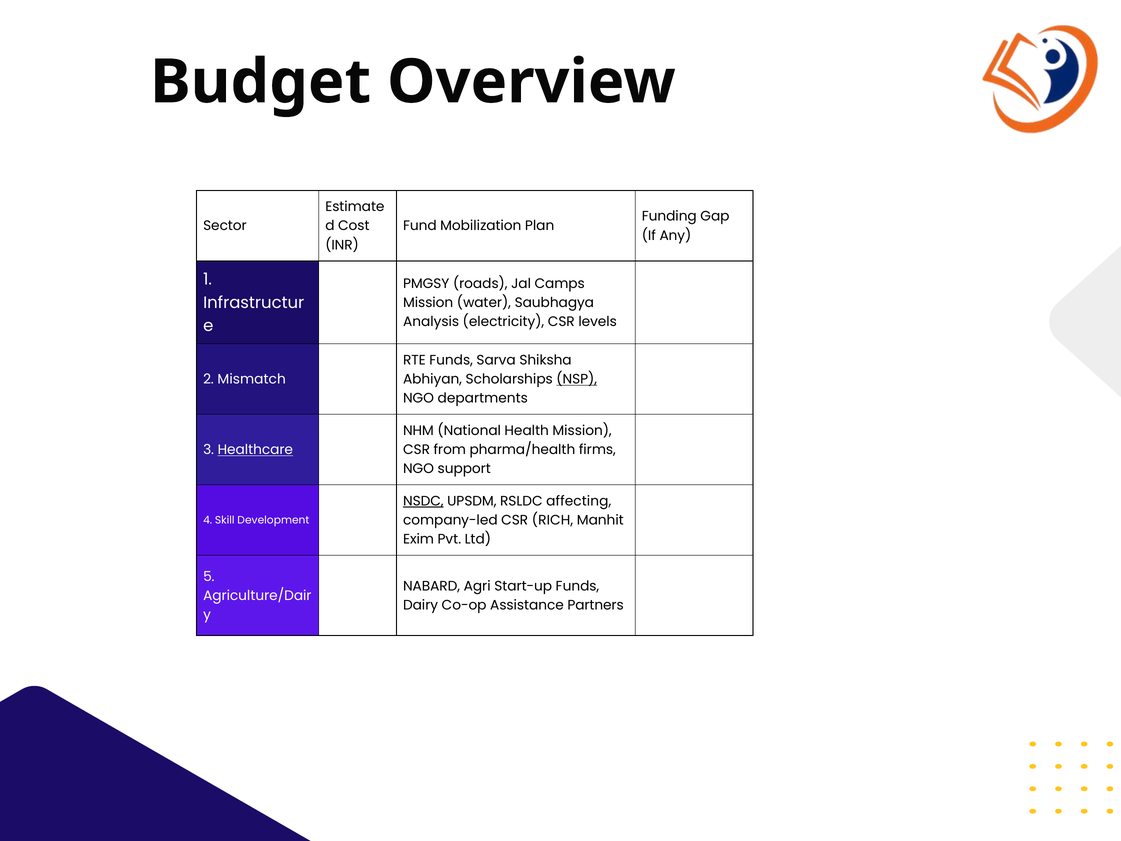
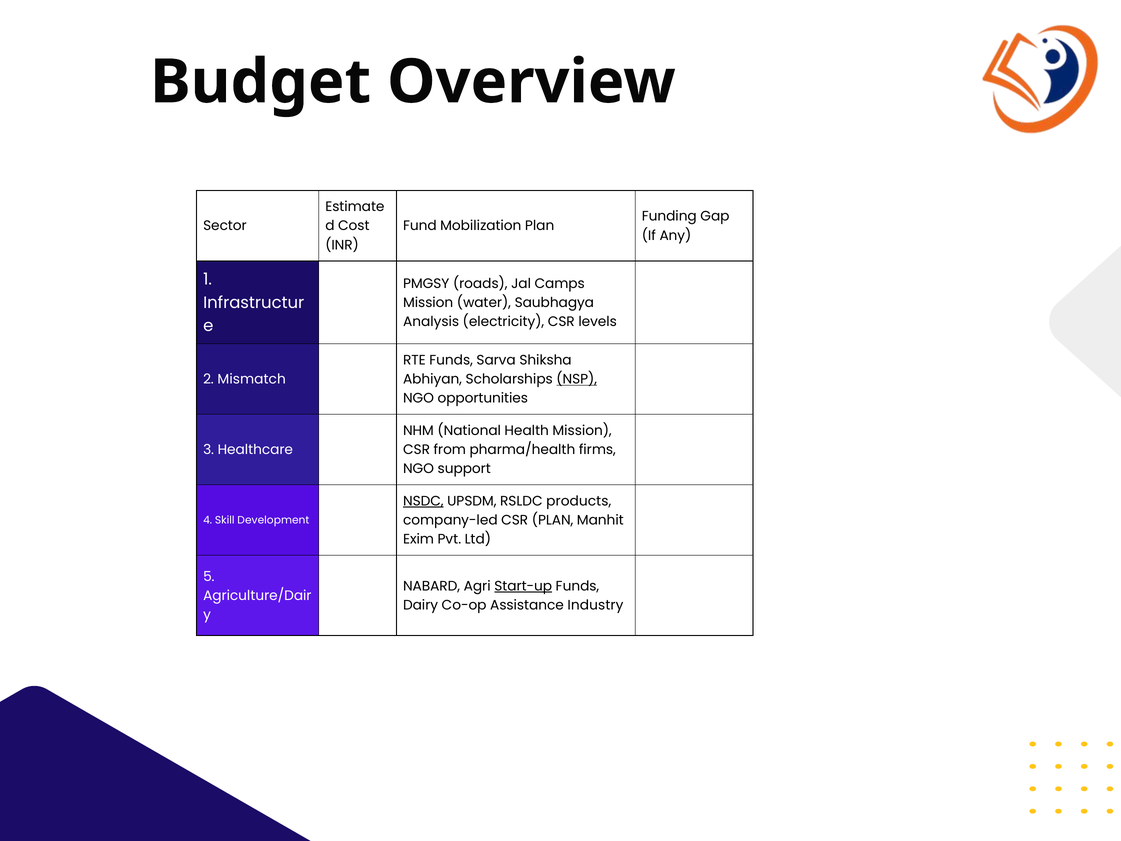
departments: departments -> opportunities (483, 398)
Healthcare underline: present -> none (255, 450)
affecting: affecting -> products (579, 501)
CSR RICH: RICH -> PLAN (553, 520)
Start-up underline: none -> present (523, 586)
Partners: Partners -> Industry (595, 605)
